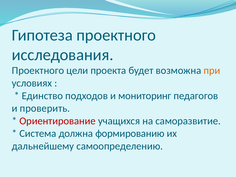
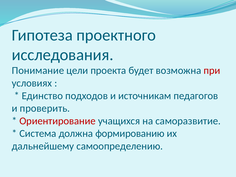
Проектного: Проектного -> Понимание (38, 71)
при colour: orange -> red (212, 71)
мониторинг: мониторинг -> источникам (145, 96)
